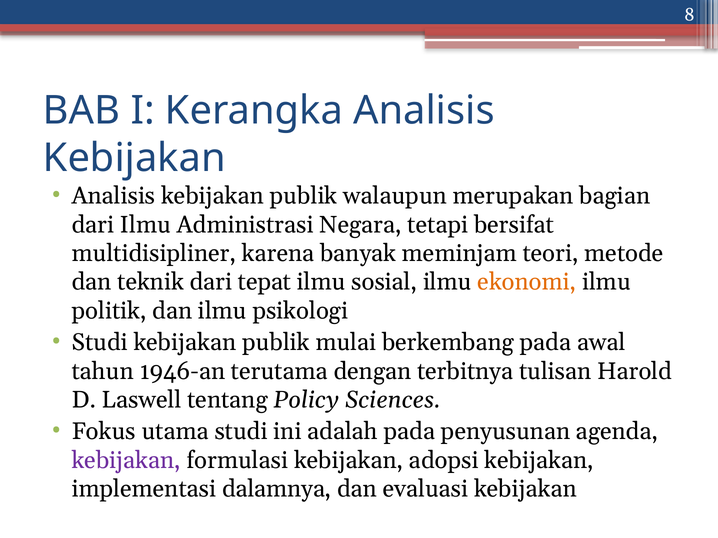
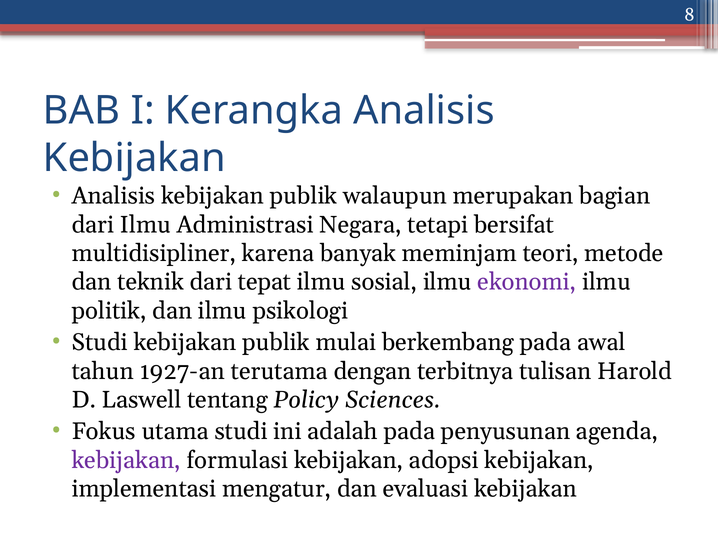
ekonomi colour: orange -> purple (527, 282)
1946-an: 1946-an -> 1927-an (182, 372)
dalamnya: dalamnya -> mengatur (277, 489)
